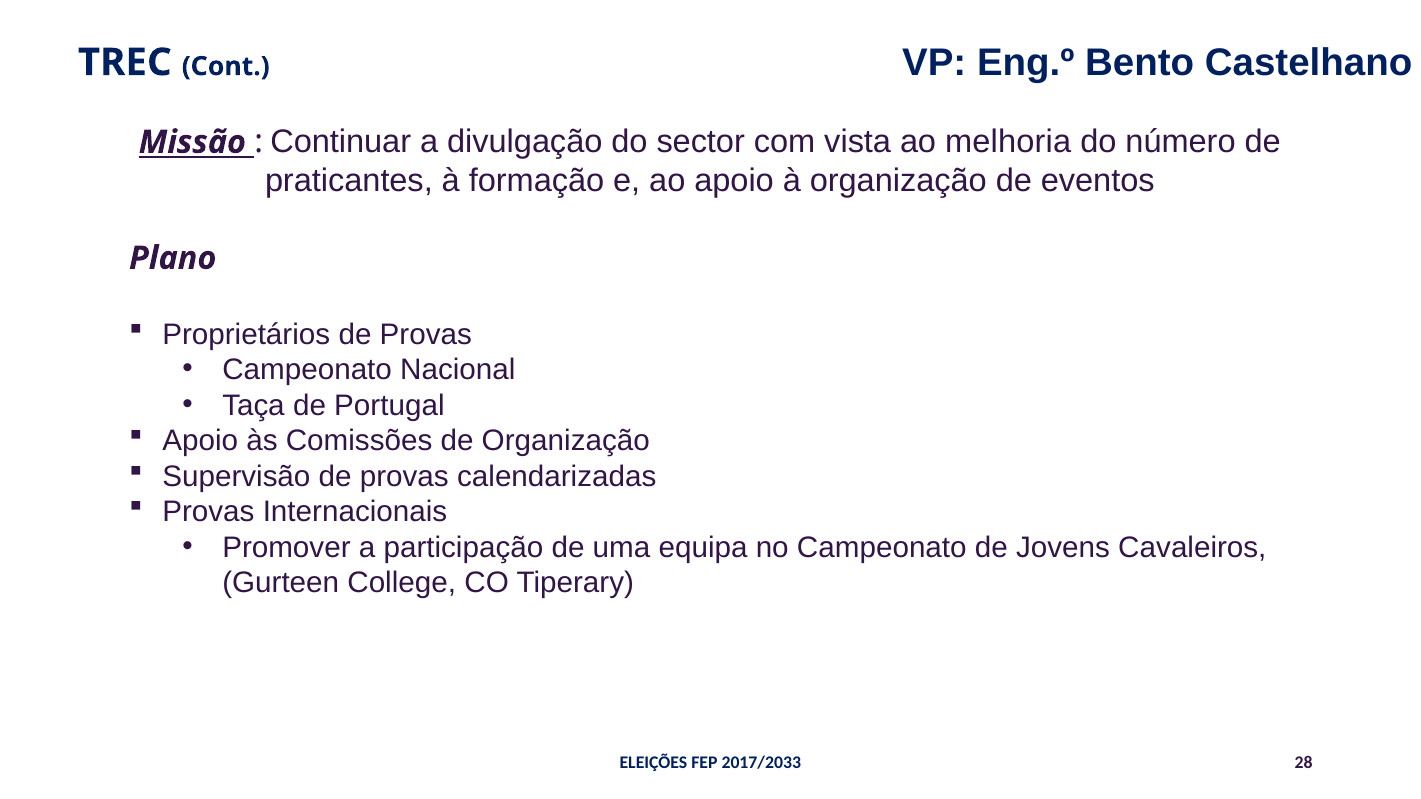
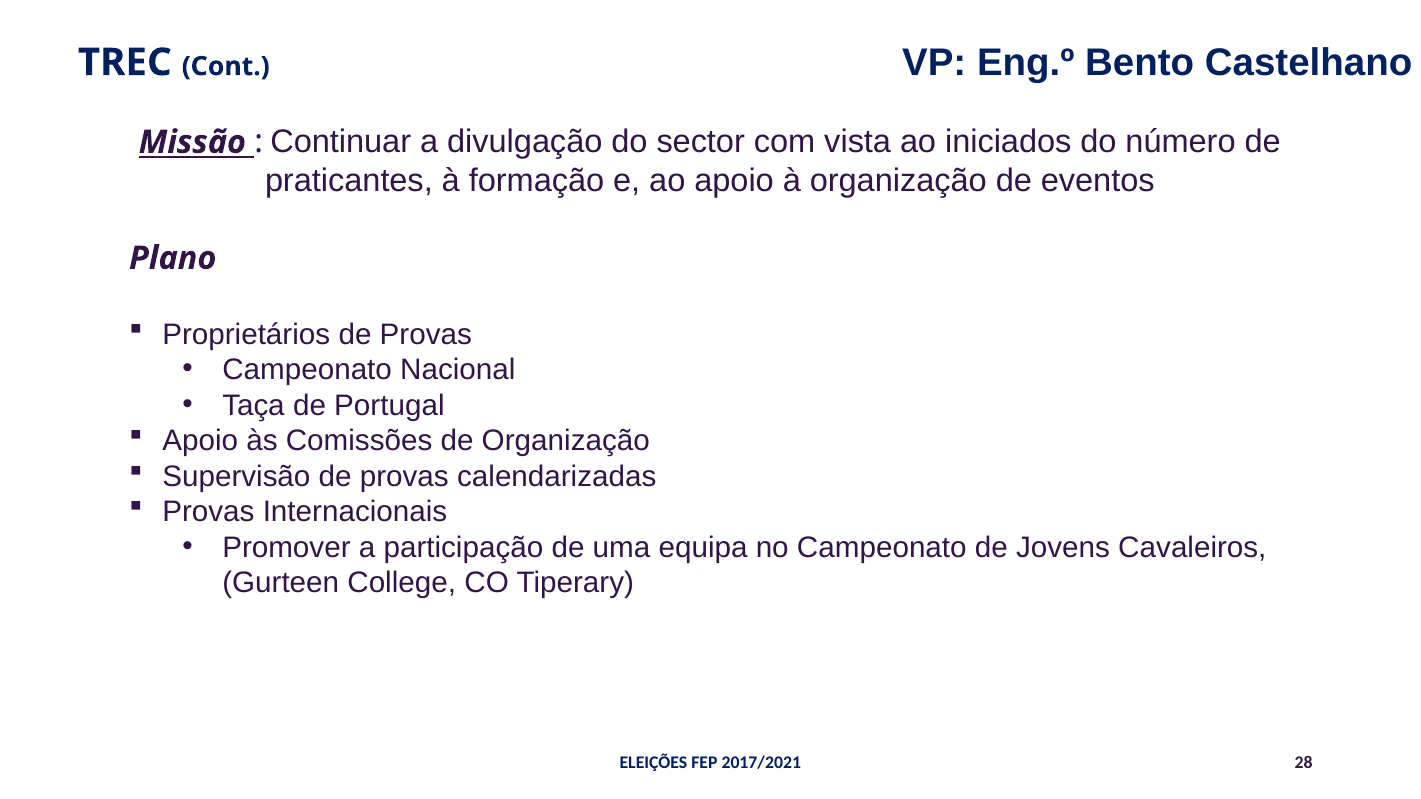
melhoria: melhoria -> iniciados (1008, 142)
2017/2033: 2017/2033 -> 2017/2021 (761, 763)
